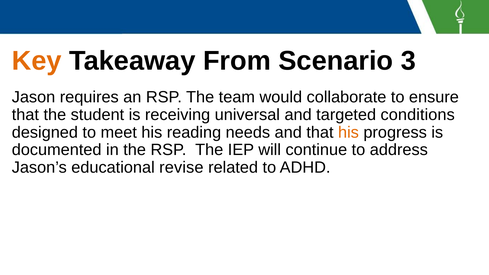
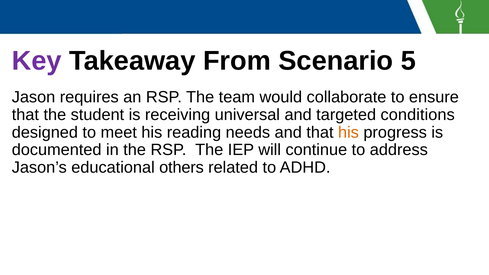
Key colour: orange -> purple (37, 61)
3: 3 -> 5 (408, 61)
revise: revise -> others (182, 168)
